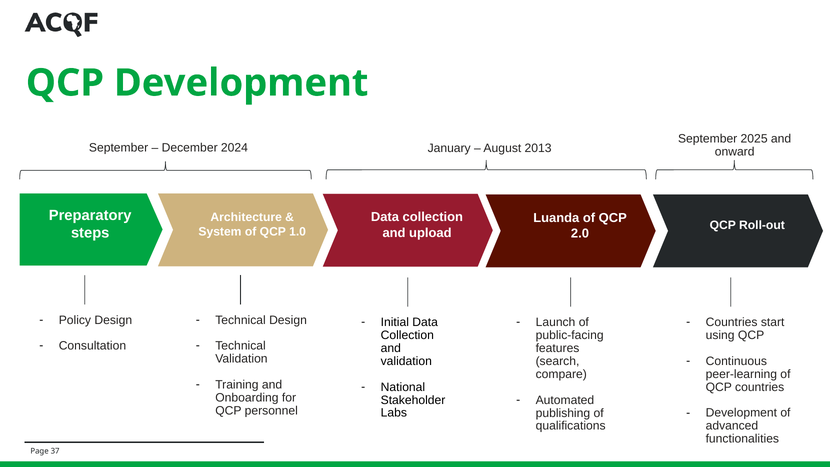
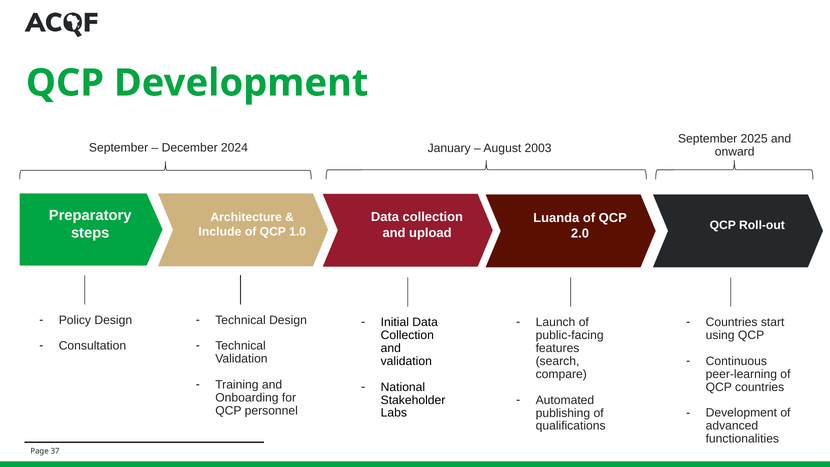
2013: 2013 -> 2003 (538, 148)
System: System -> Include (220, 232)
